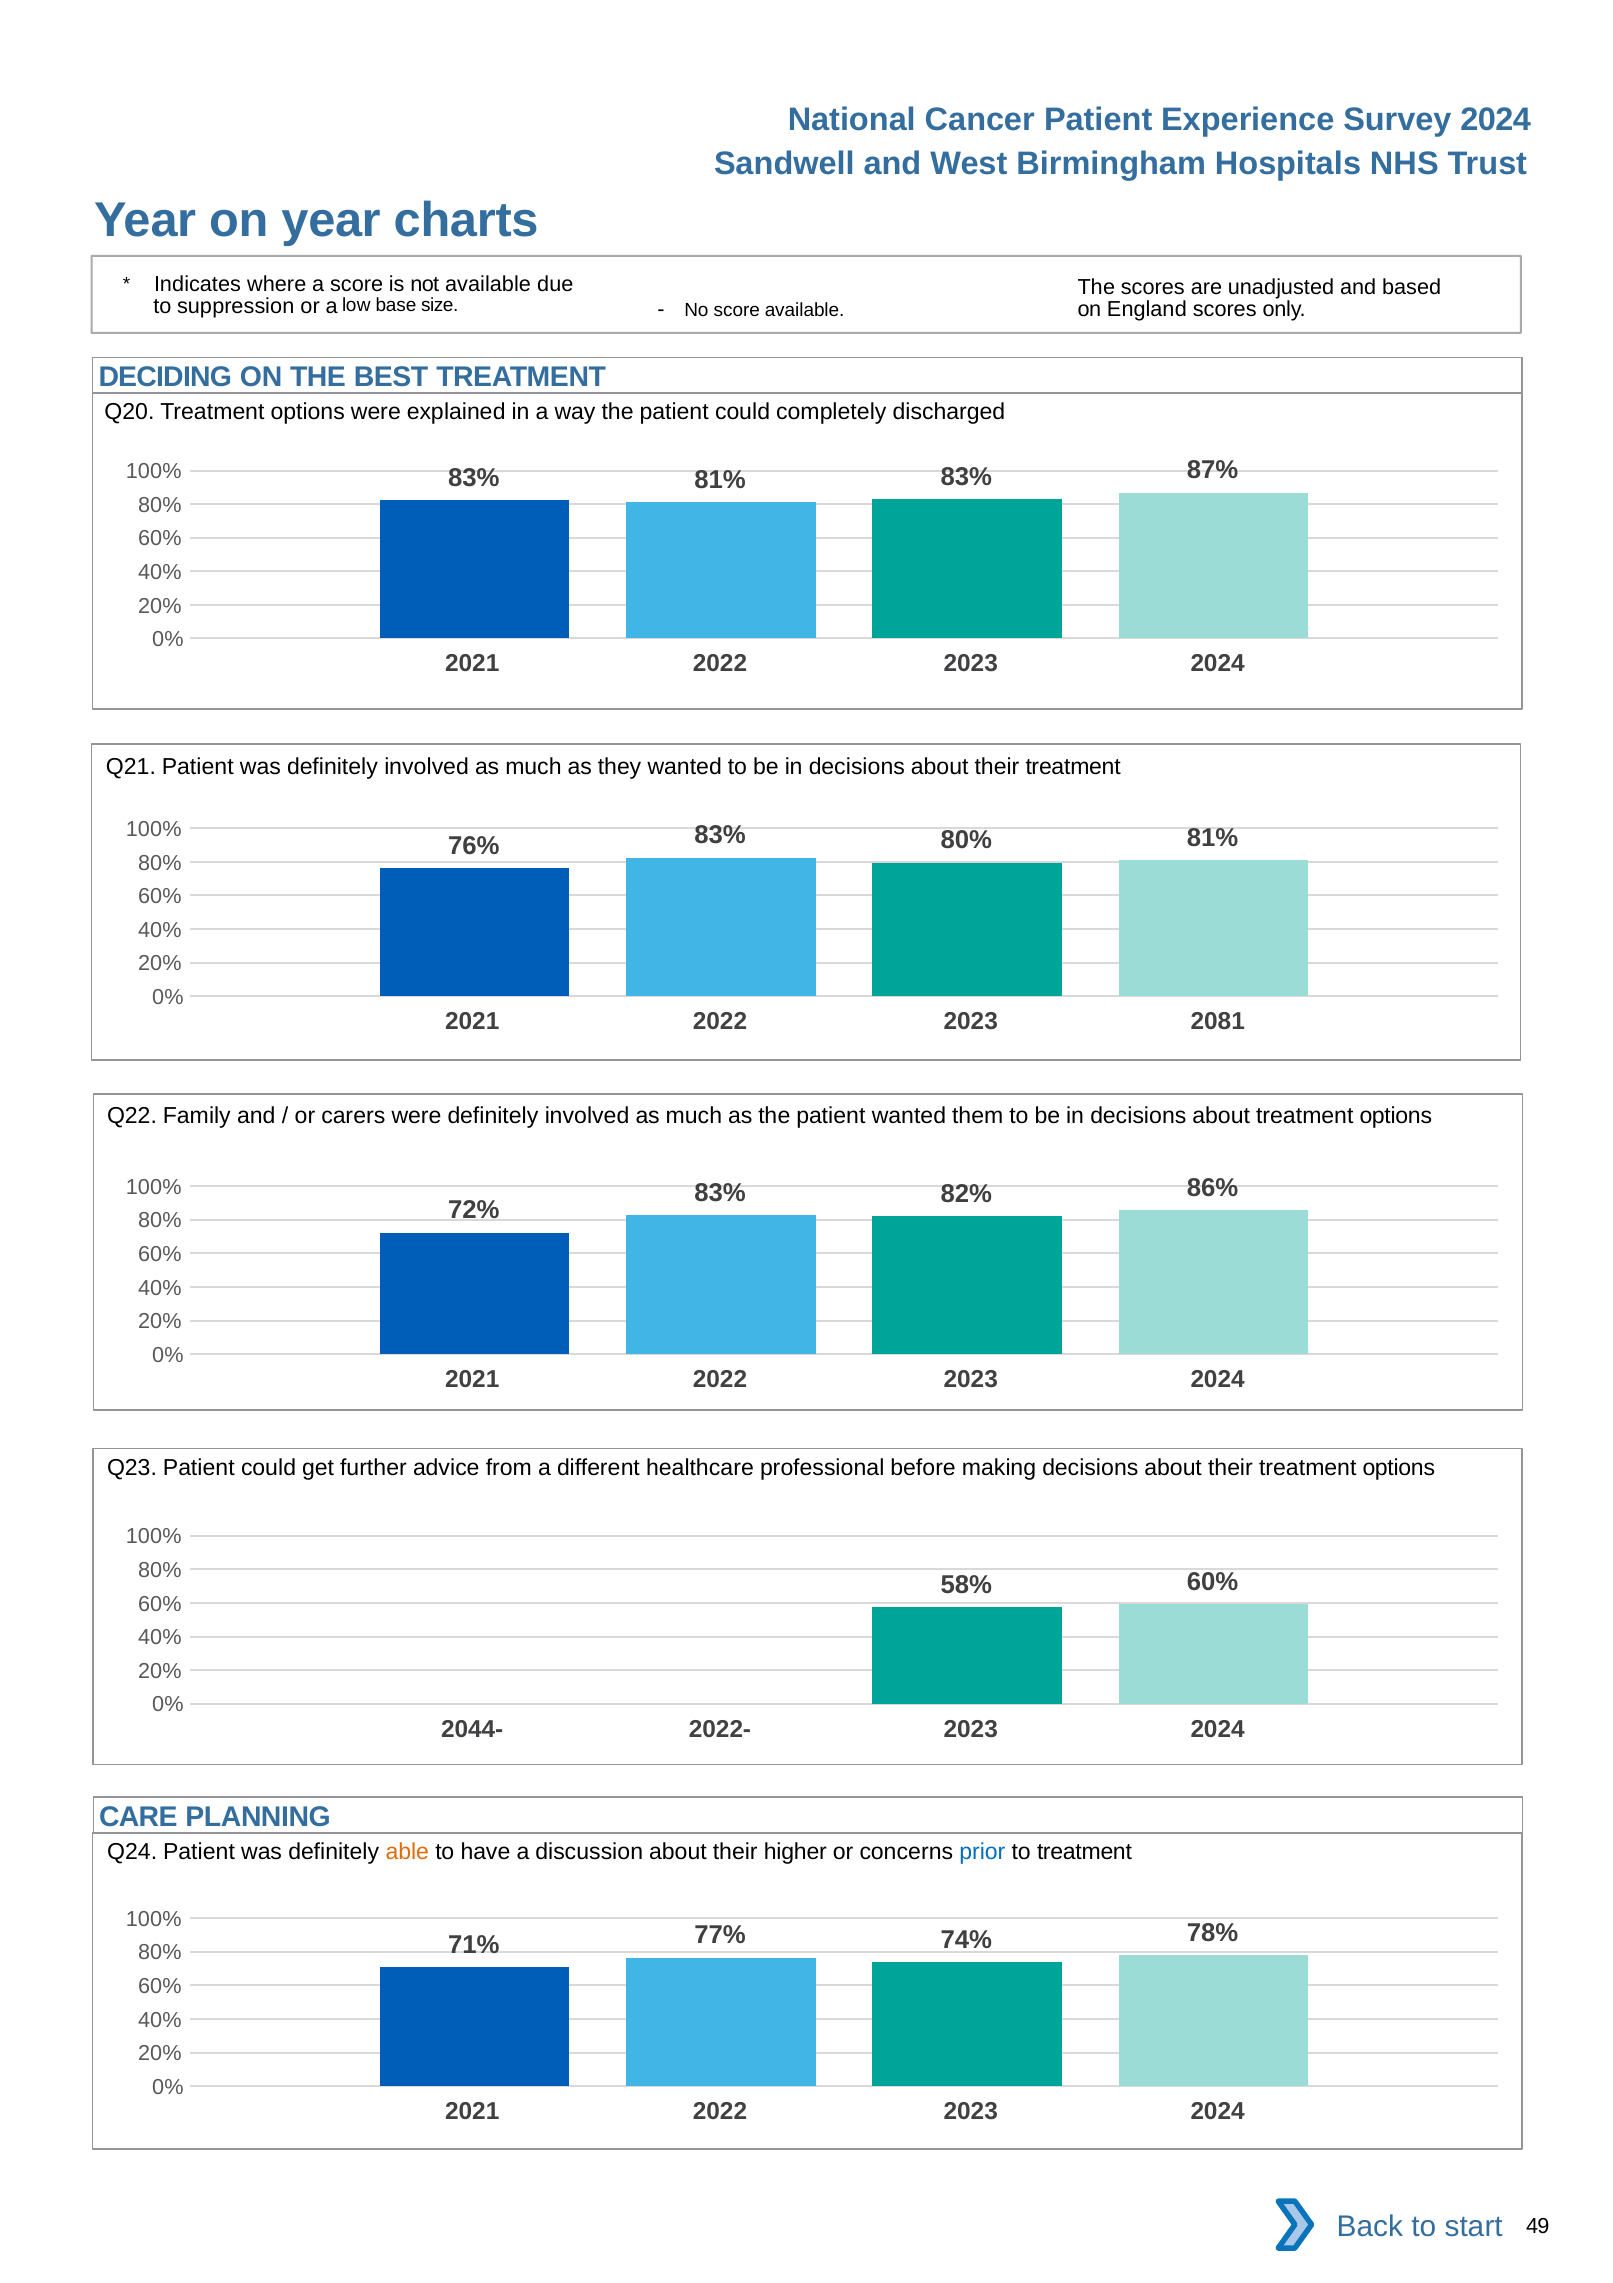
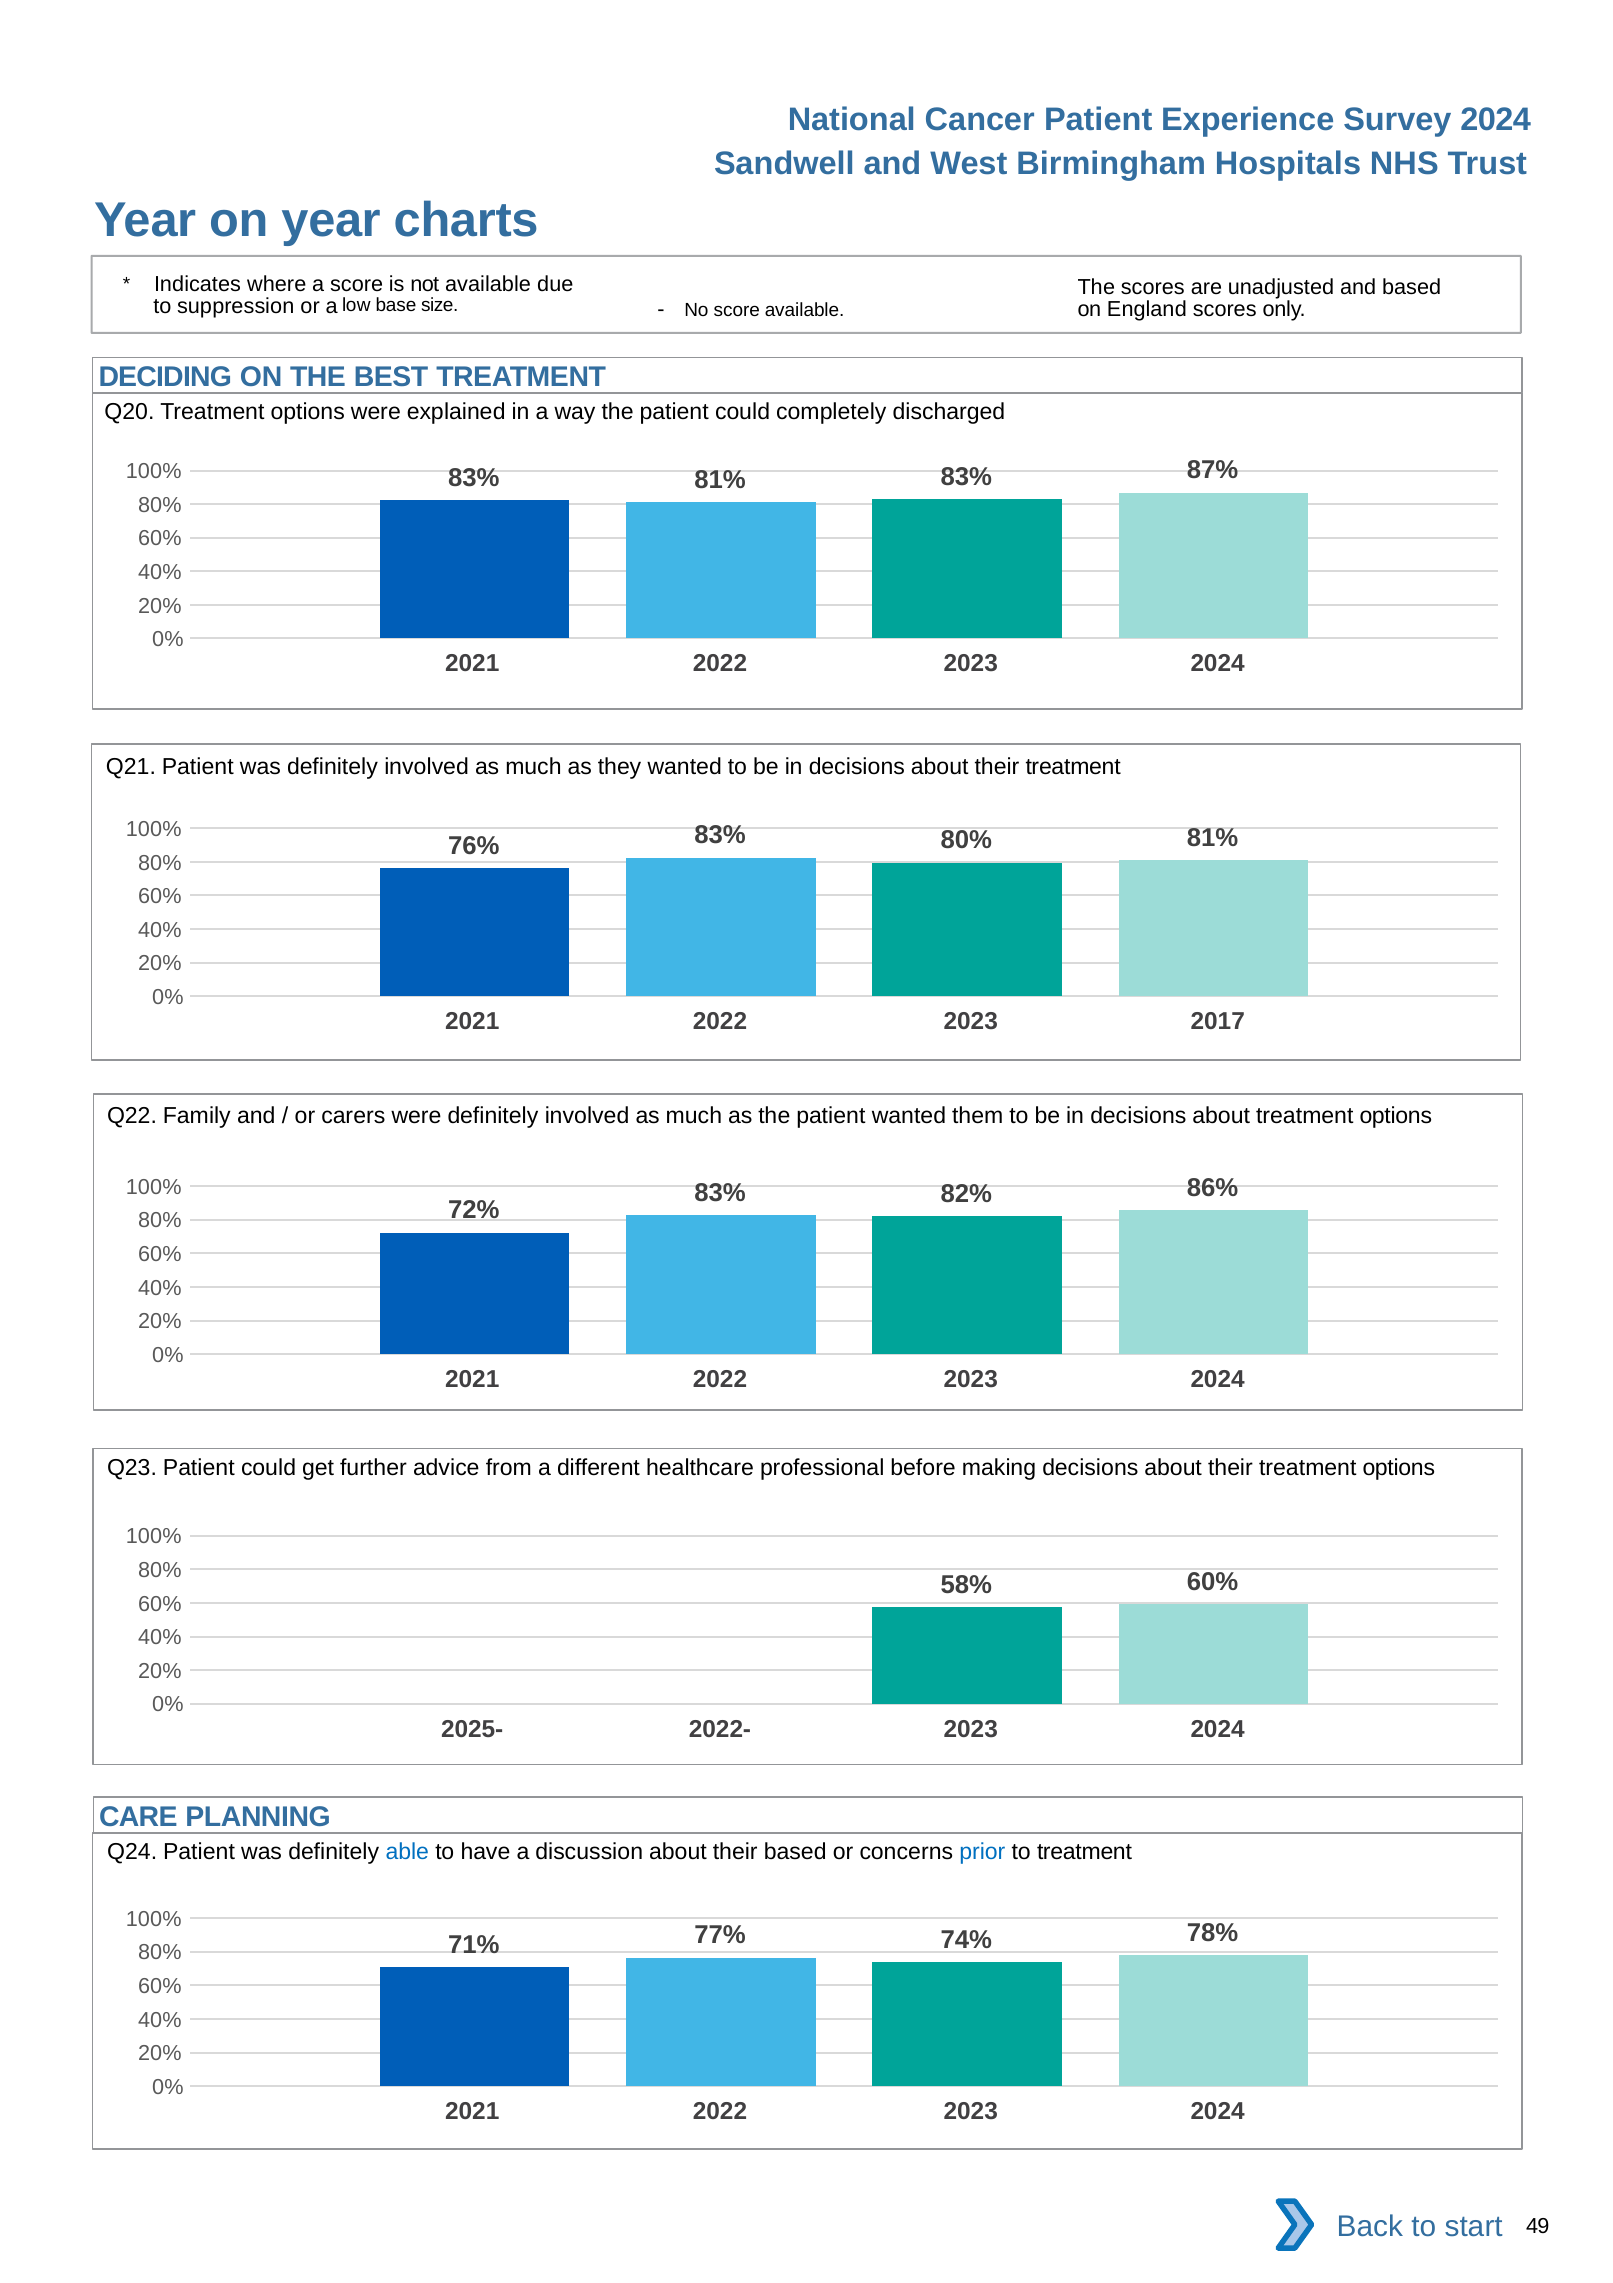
2081: 2081 -> 2017 (1218, 1021)
2044-: 2044- -> 2025- (472, 1729)
able colour: orange -> blue (407, 1851)
their higher: higher -> based (795, 1851)
